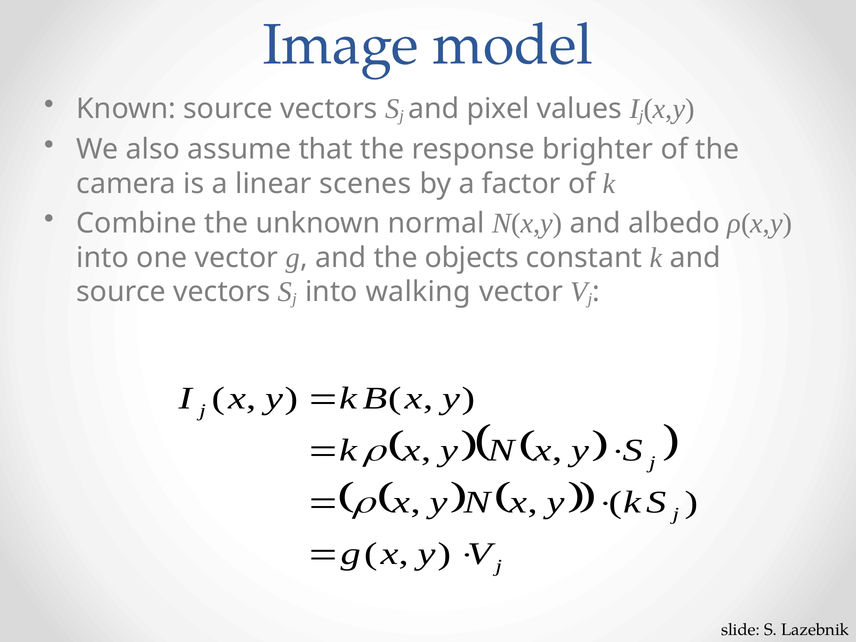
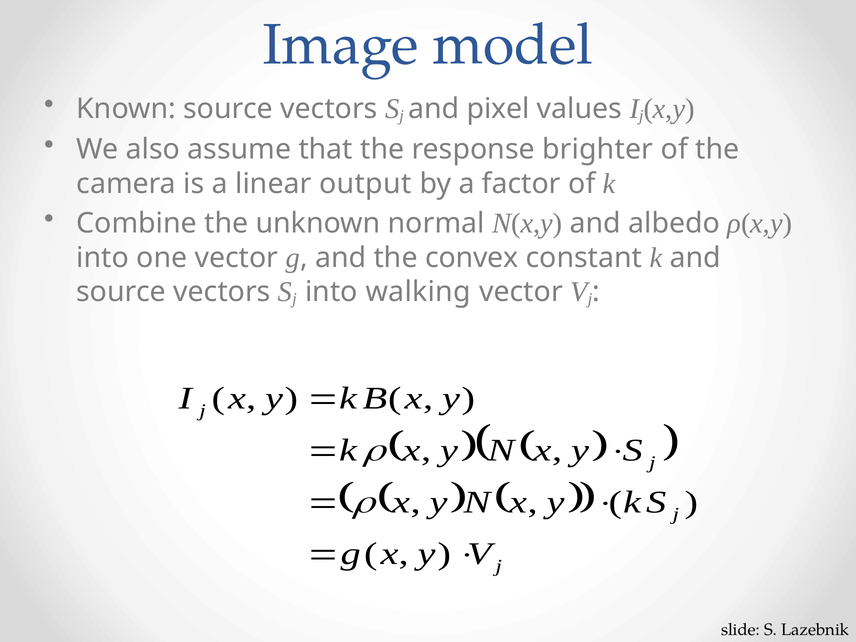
scenes: scenes -> output (365, 184)
objects: objects -> convex (472, 258)
